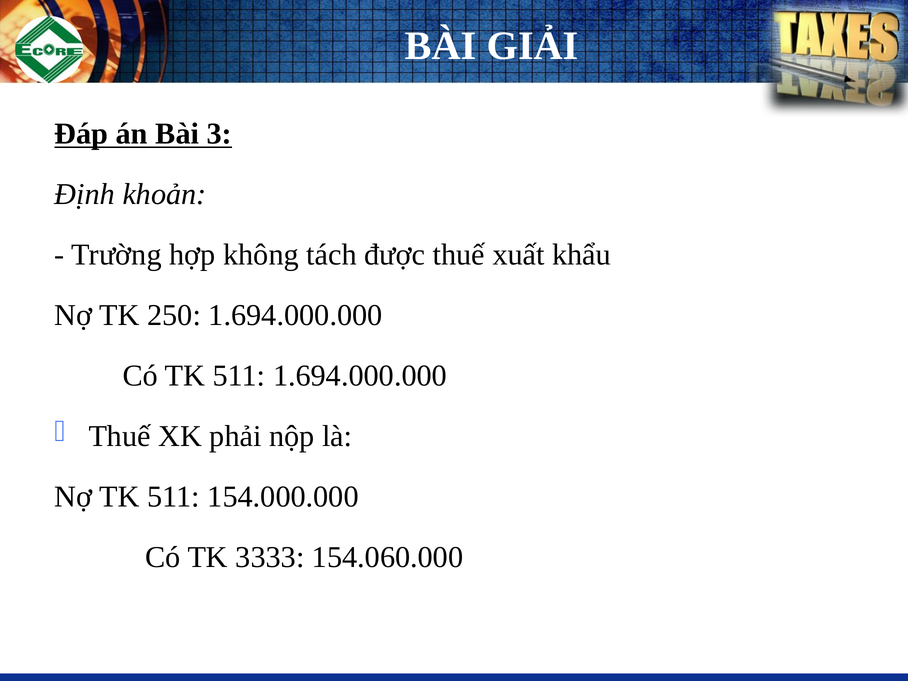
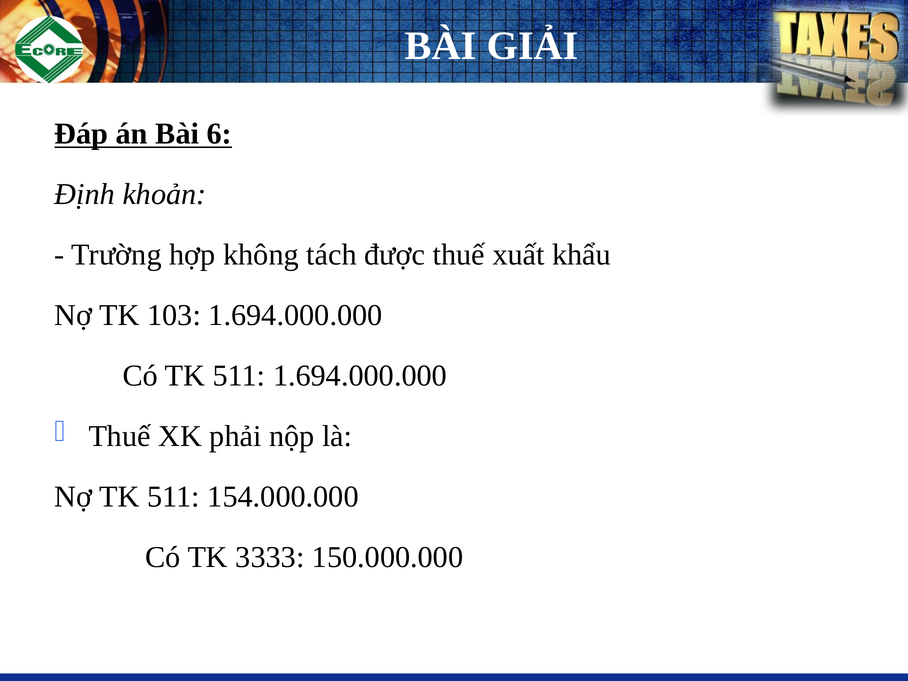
3: 3 -> 6 (219, 134)
250: 250 -> 103 (174, 315)
154.060.000: 154.060.000 -> 150.000.000 (388, 557)
